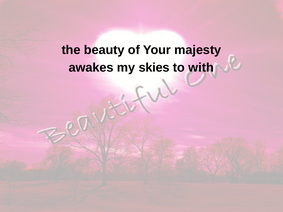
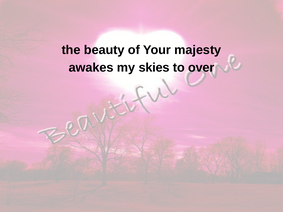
with: with -> over (201, 68)
